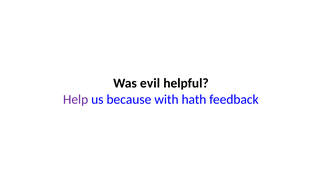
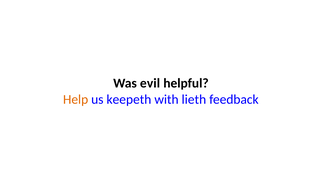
Help colour: purple -> orange (76, 99)
because: because -> keepeth (129, 99)
hath: hath -> lieth (194, 99)
